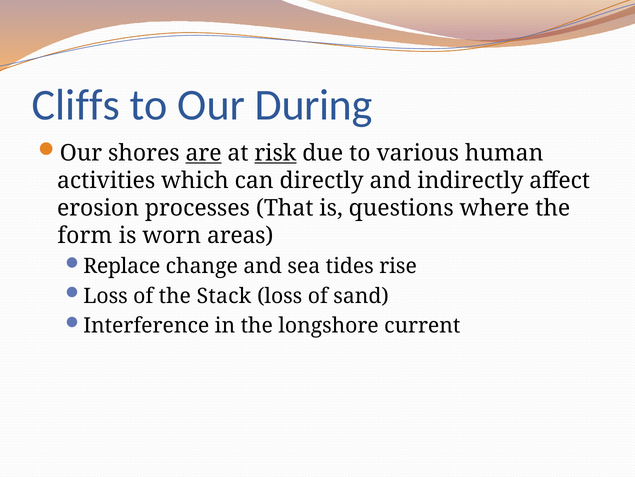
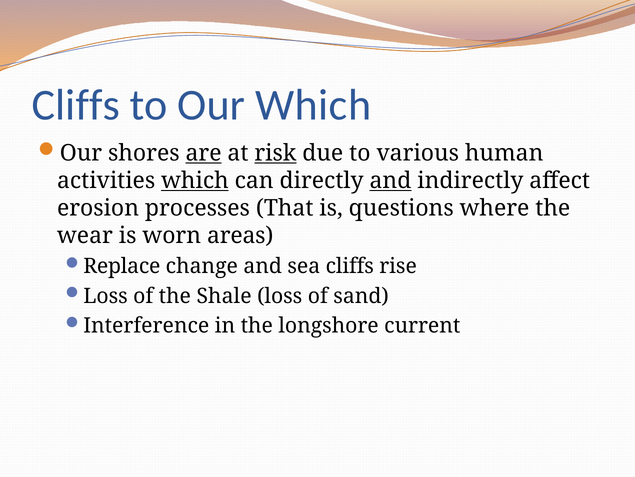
Our During: During -> Which (313, 105)
which underline: none -> present (195, 180)
and underline: none -> present (390, 180)
form: form -> wear (85, 235)
sea tides: tides -> cliffs (350, 266)
Stack: Stack -> Shale (224, 296)
